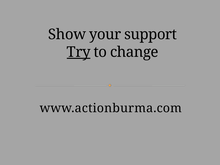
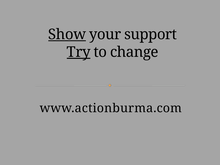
Show underline: none -> present (67, 34)
